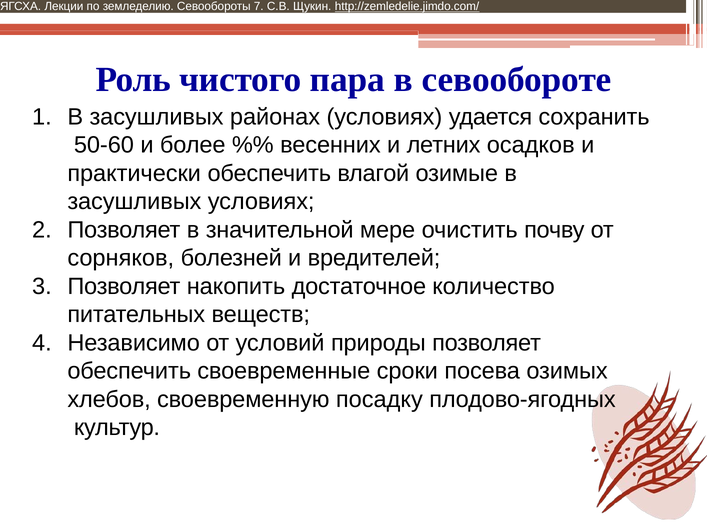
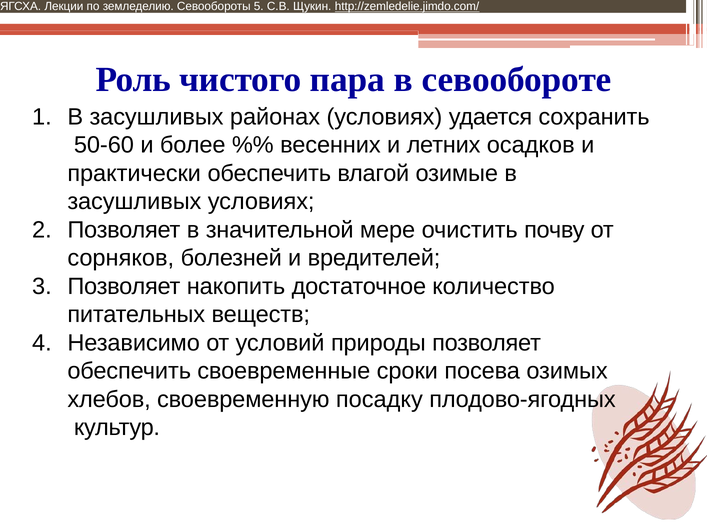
7: 7 -> 5 (259, 7)
